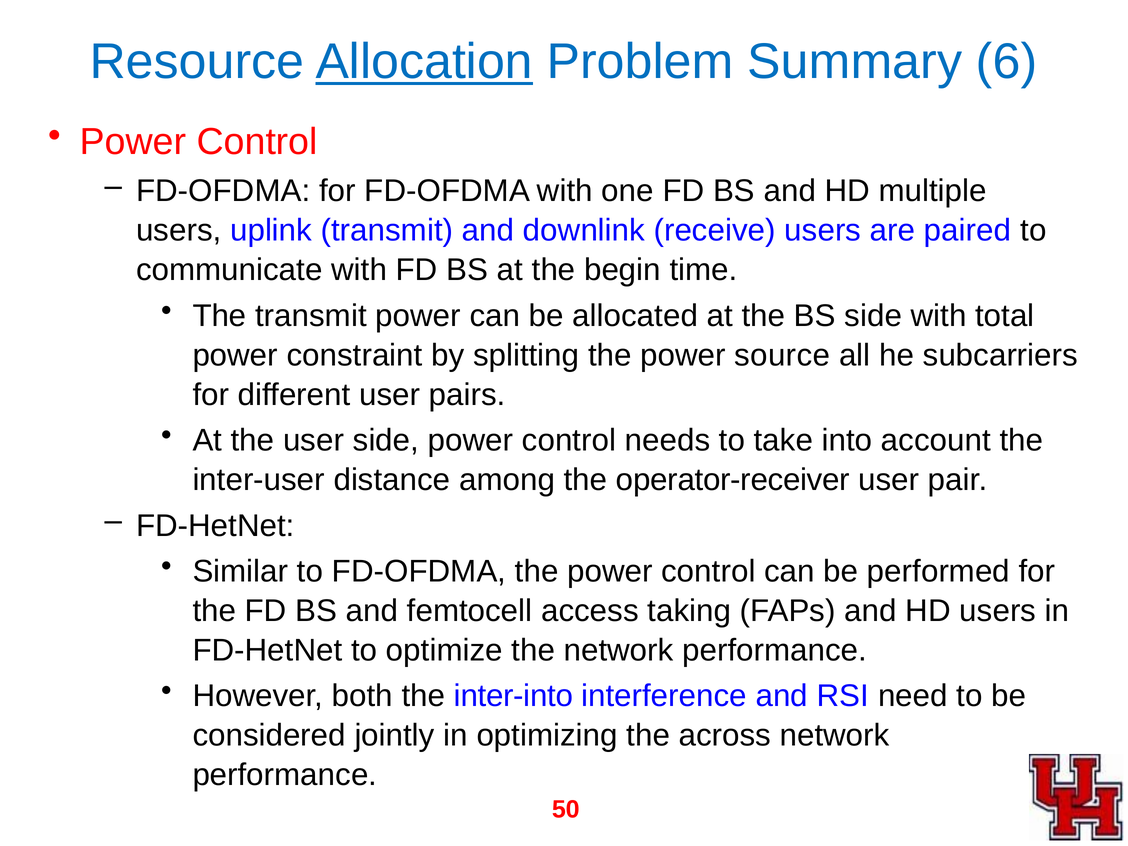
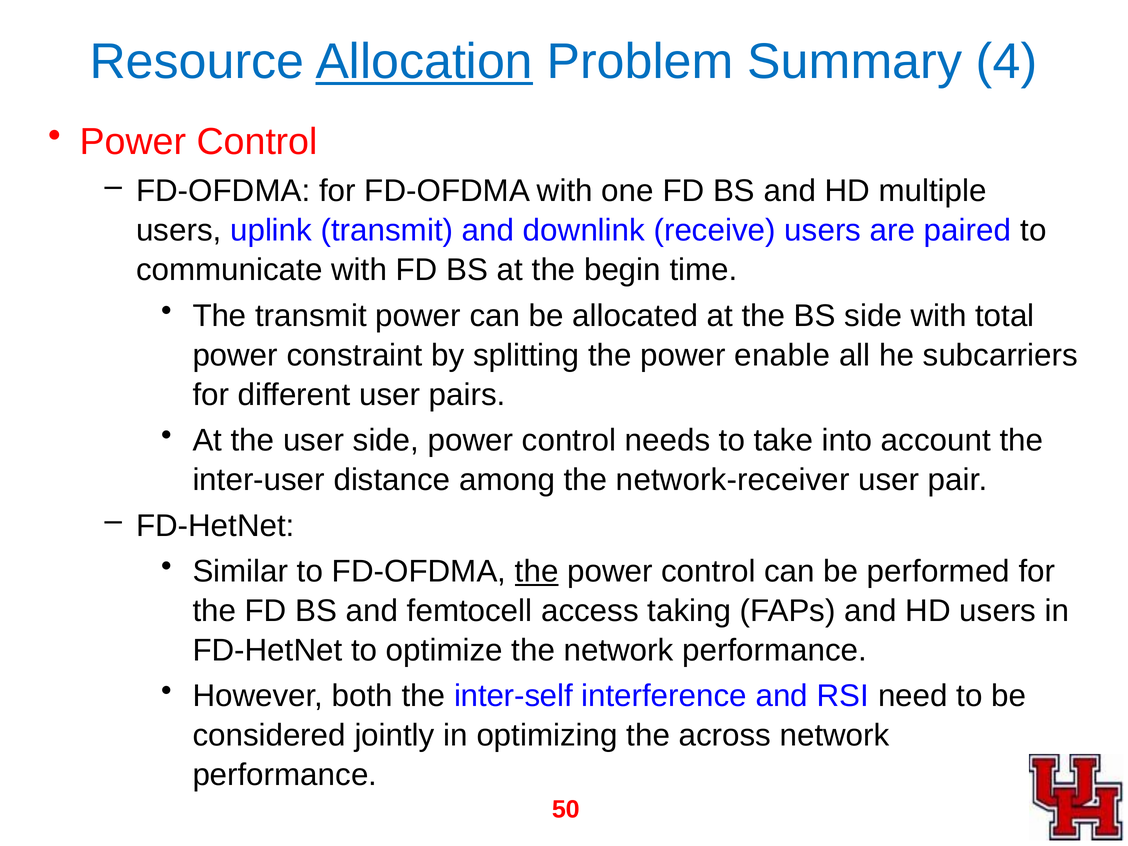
6: 6 -> 4 (1007, 62)
source: source -> enable (782, 355)
operator-receiver: operator-receiver -> network-receiver (733, 480)
the underline: none -> present (537, 571)
inter-into: inter-into -> inter-self (513, 696)
